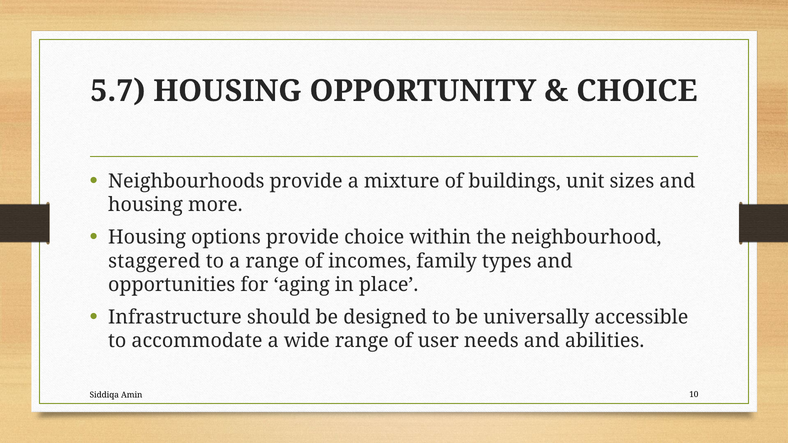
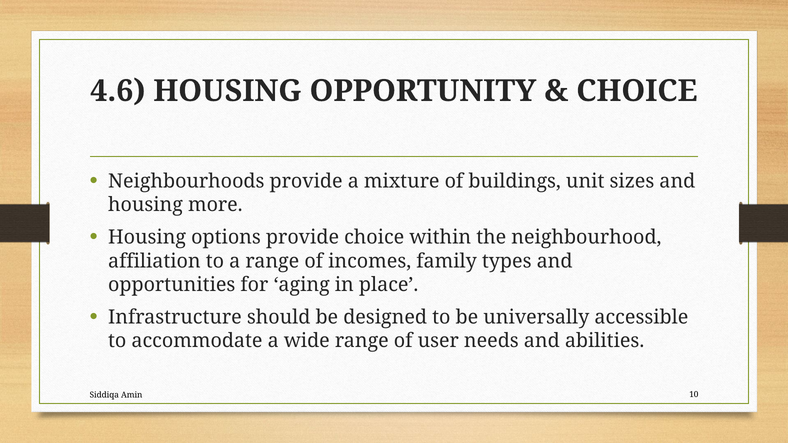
5.7: 5.7 -> 4.6 (118, 91)
staggered: staggered -> affiliation (154, 261)
